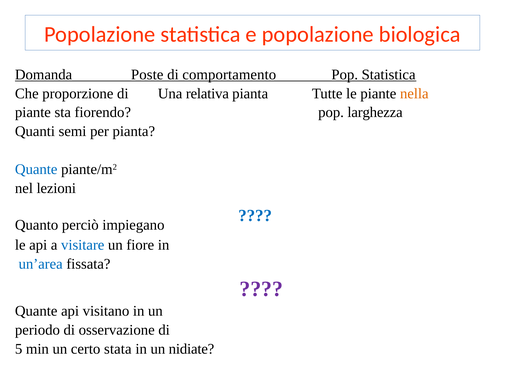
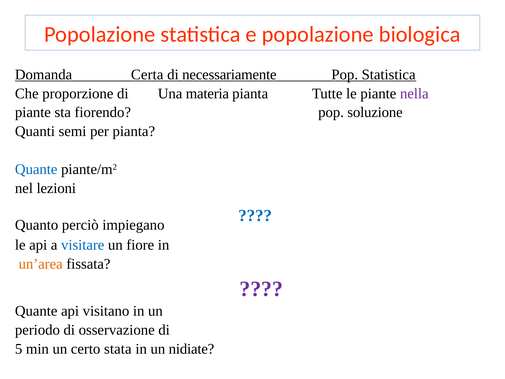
Poste: Poste -> Certa (147, 75)
comportamento: comportamento -> necessariamente (229, 75)
relativa: relativa -> materia (207, 93)
nella colour: orange -> purple (414, 93)
larghezza: larghezza -> soluzione (375, 112)
un’area colour: blue -> orange (41, 264)
